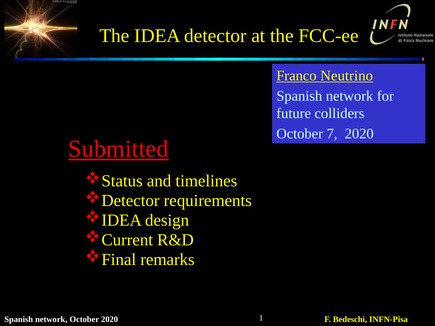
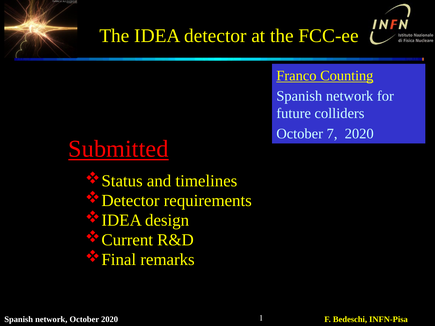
Neutrino: Neutrino -> Counting (347, 76)
